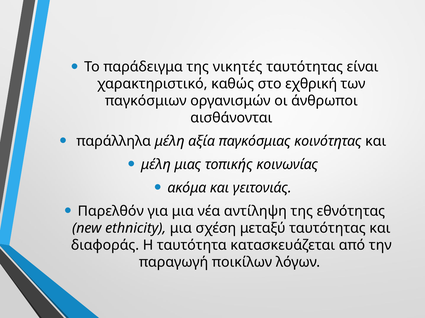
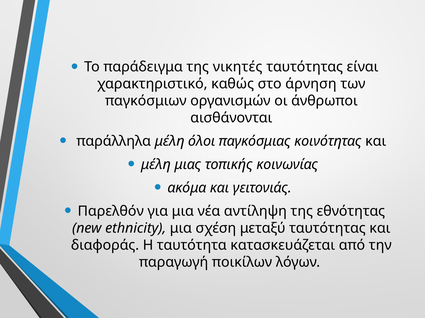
εχθρική: εχθρική -> άρνηση (311, 84)
αξία: αξία -> όλοι (202, 141)
